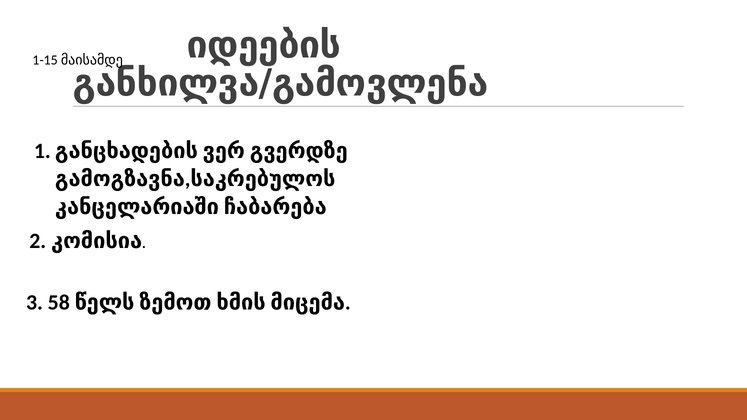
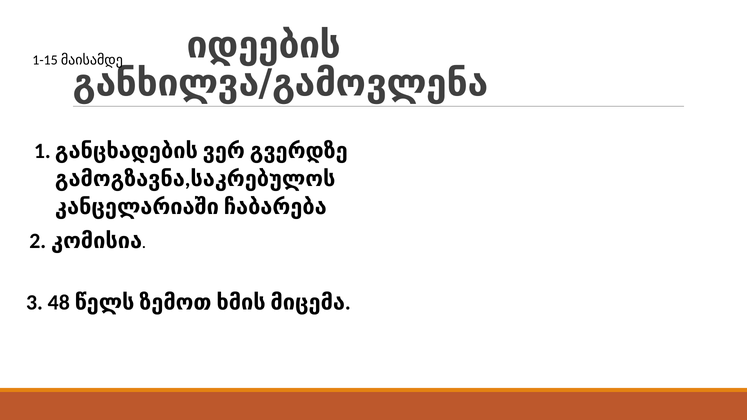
58: 58 -> 48 (59, 303)
